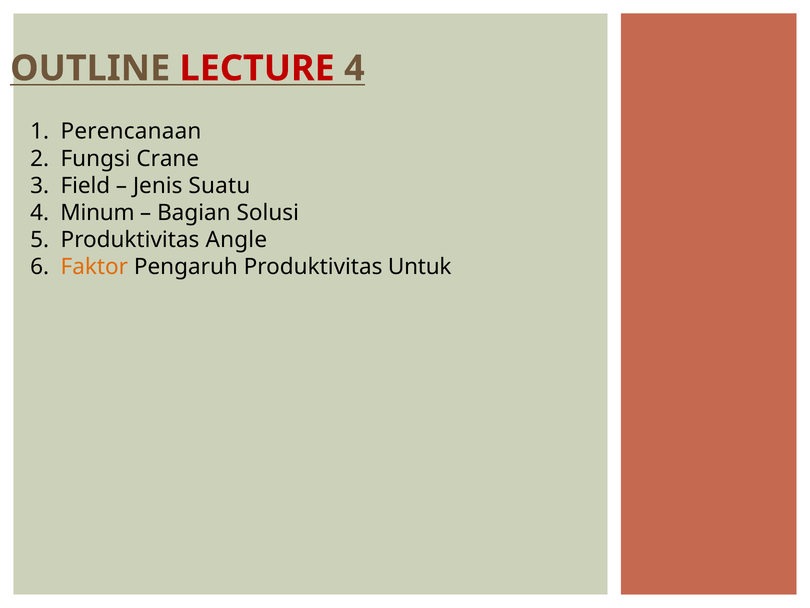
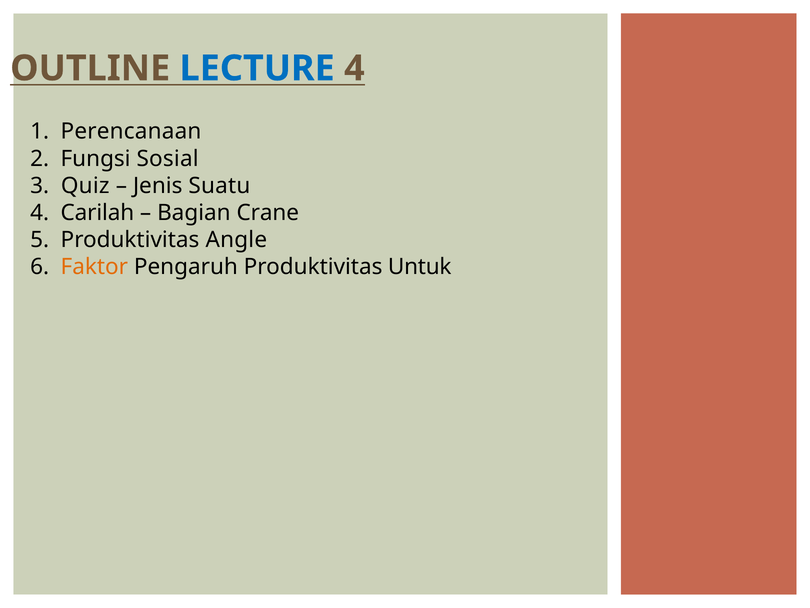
LECTURE colour: red -> blue (257, 68)
Crane: Crane -> Sosial (168, 158)
Field: Field -> Quiz (85, 185)
Minum: Minum -> Carilah (97, 212)
Solusi: Solusi -> Crane (268, 212)
